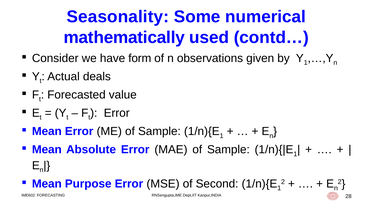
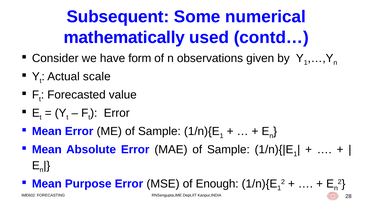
Seasonality: Seasonality -> Subsequent (118, 17)
deals: deals -> scale (97, 76)
Second: Second -> Enough (217, 183)
